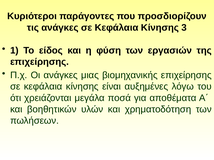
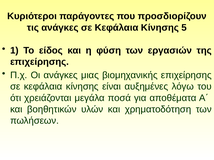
3: 3 -> 5 (184, 28)
